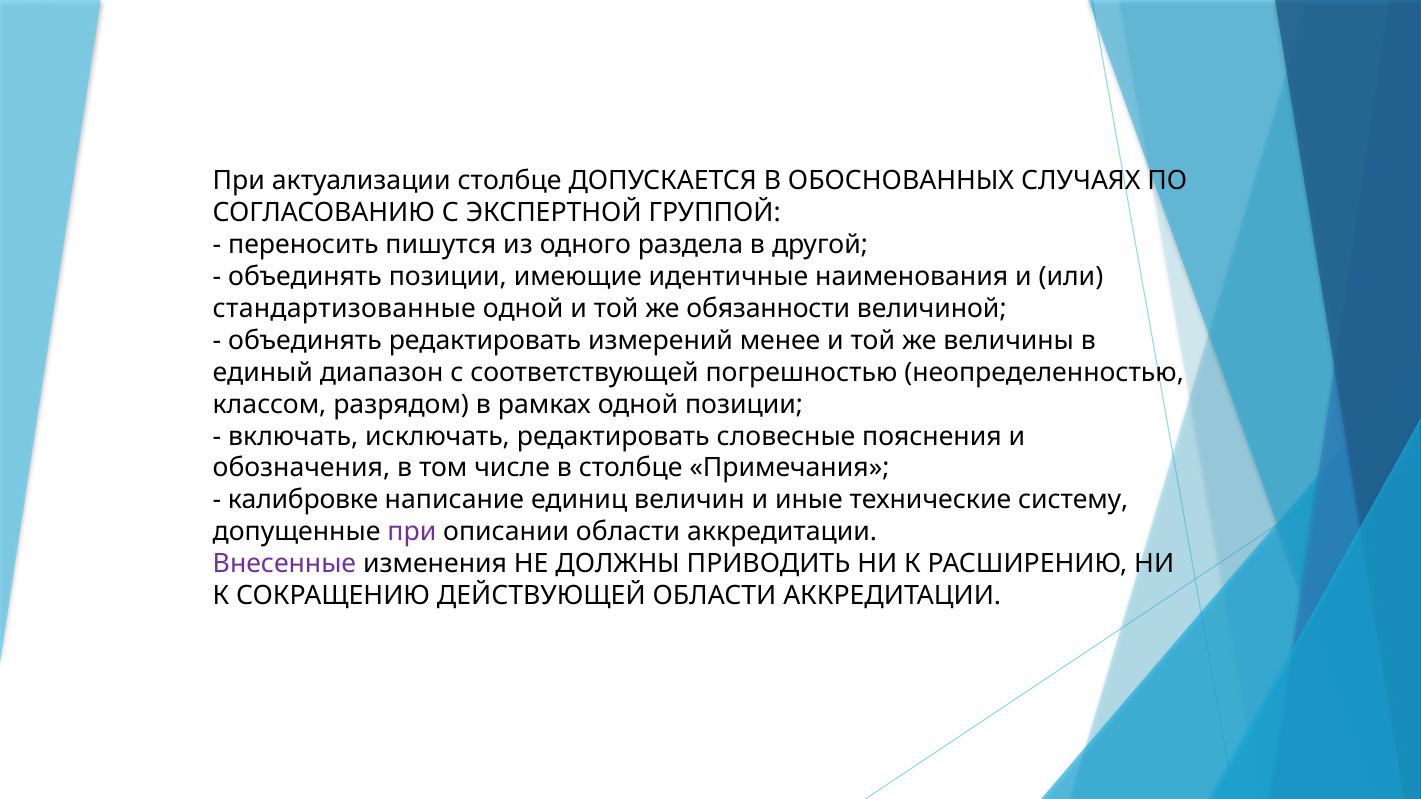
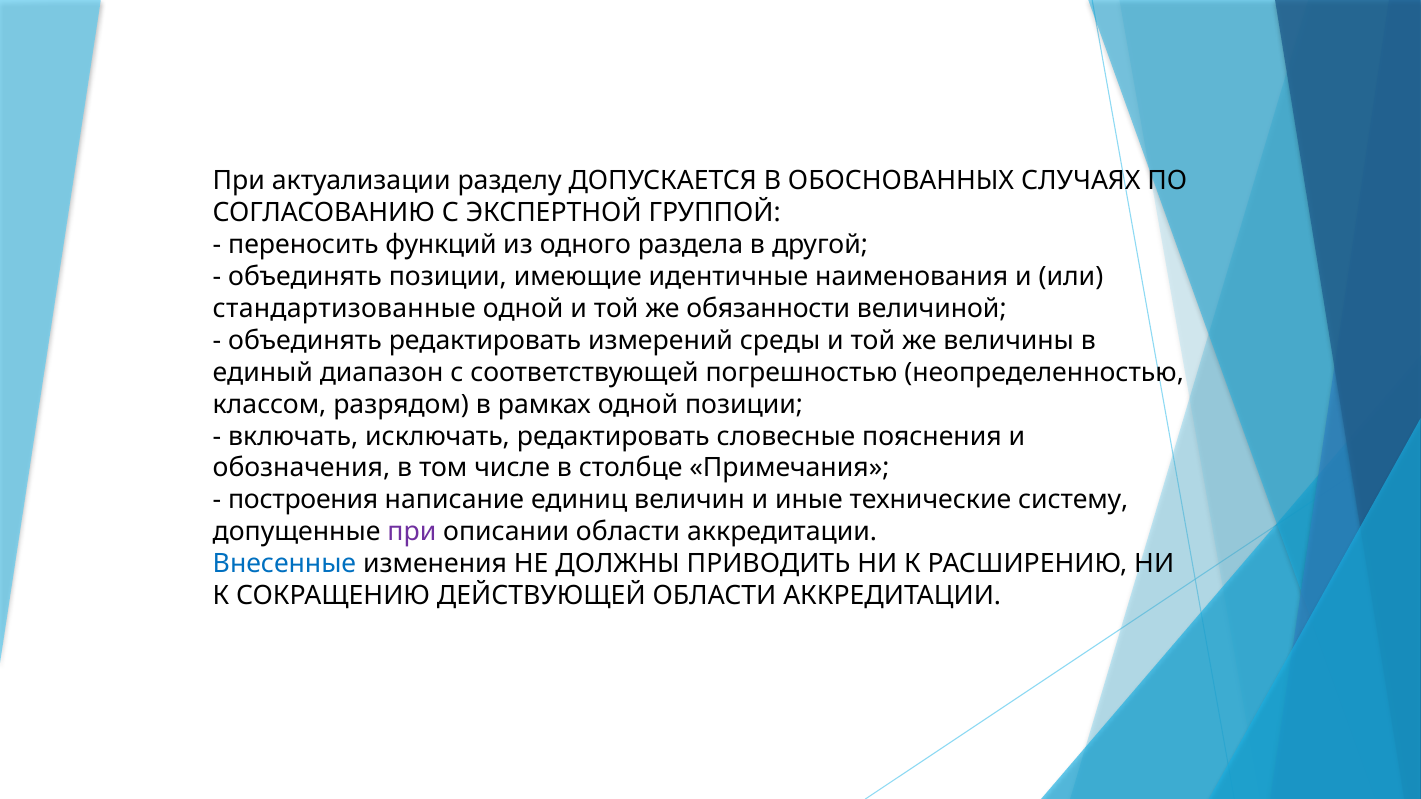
актуализации столбце: столбце -> разделу (510, 181)
пишутся: пишутся -> функций (441, 245)
менее: менее -> среды (780, 340)
калибровке: калибровке -> построения (303, 500)
Внесенные colour: purple -> blue (284, 564)
